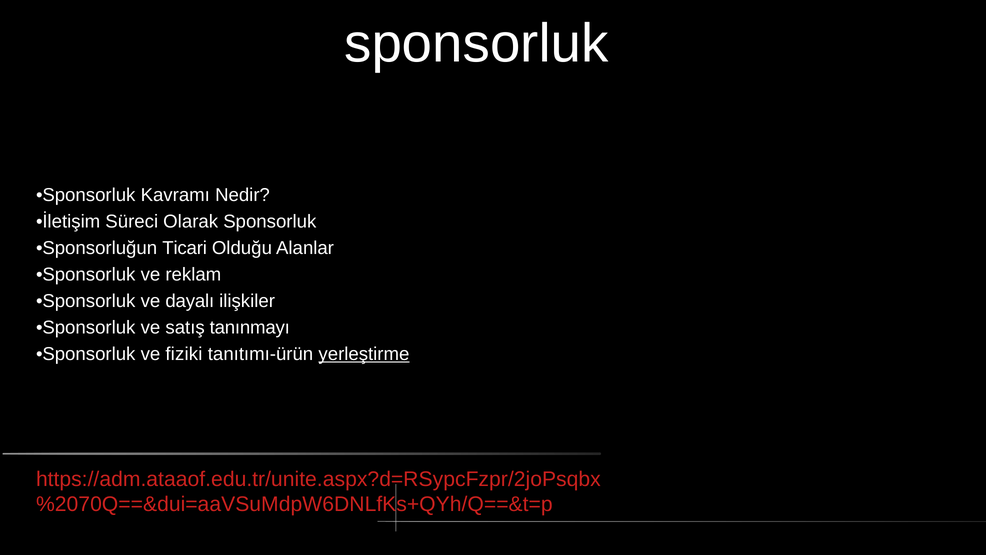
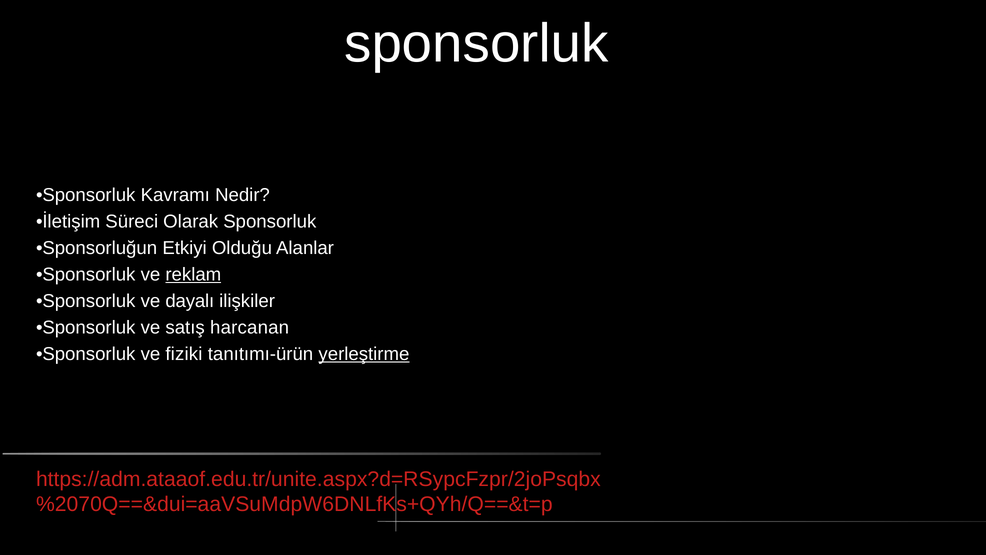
Ticari: Ticari -> Etkiyi (185, 248)
reklam underline: none -> present (193, 274)
tanınmayı: tanınmayı -> harcanan (250, 327)
